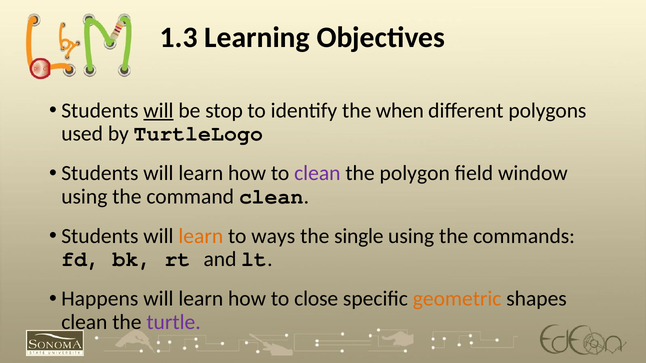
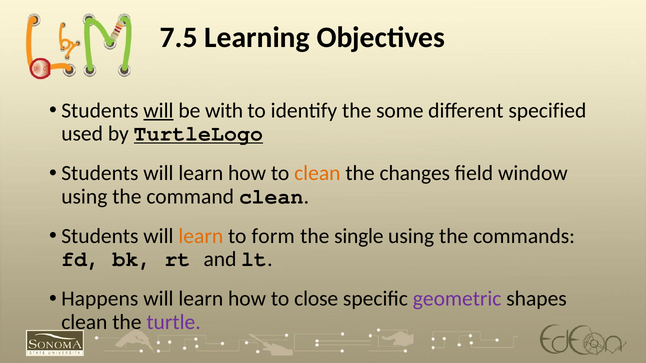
1.3: 1.3 -> 7.5 (179, 38)
stop: stop -> with (224, 111)
when: when -> some (400, 111)
polygons: polygons -> specified (547, 111)
TurtleLogo underline: none -> present (198, 134)
clean colour: purple -> orange (317, 173)
polygon: polygon -> changes (415, 173)
ways: ways -> form (273, 236)
geometric colour: orange -> purple (457, 299)
